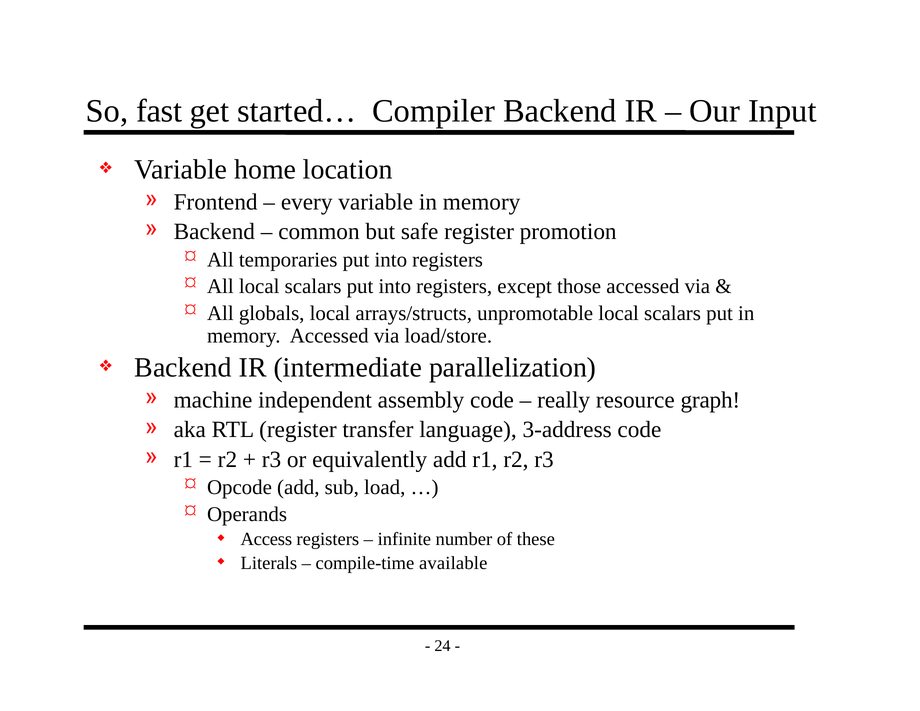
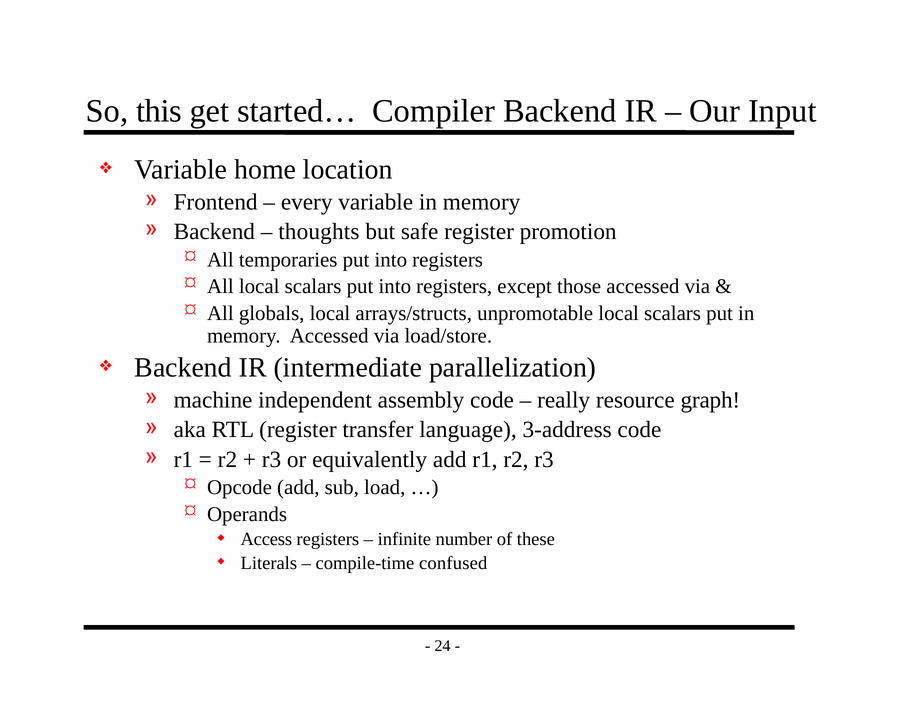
fast: fast -> this (159, 111)
common: common -> thoughts (319, 232)
available: available -> confused (453, 563)
